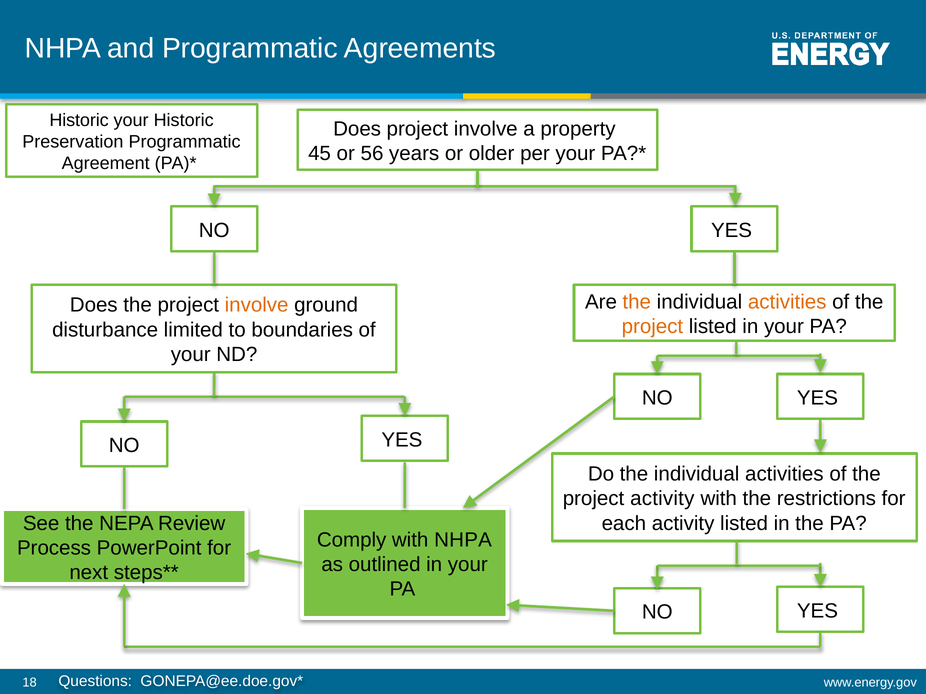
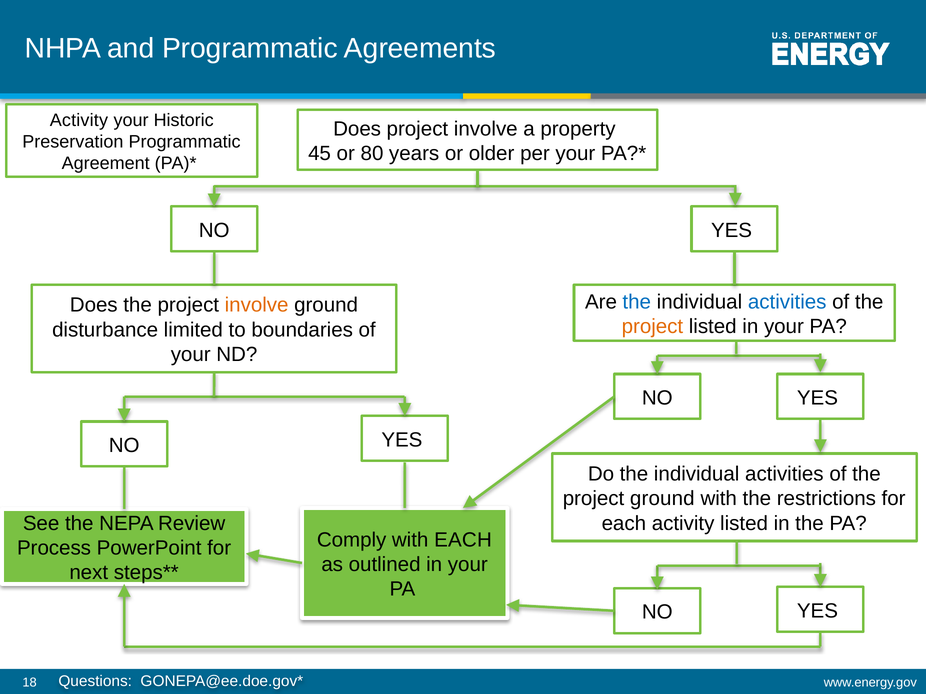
Historic: Historic -> Activity (79, 120)
56: 56 -> 80 (372, 154)
the colour: orange -> blue (637, 302)
activities colour: orange -> blue (787, 302)
activity: activity -> ground (662, 499)
with NHPA: NHPA -> EACH (463, 540)
